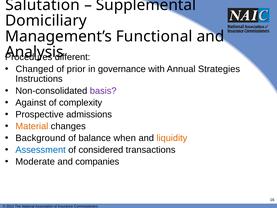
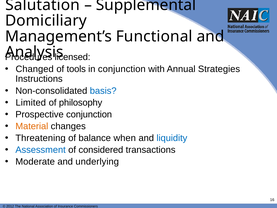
different: different -> licensed (73, 57)
prior: prior -> tools (76, 69)
in governance: governance -> conjunction (122, 69)
basis colour: purple -> blue (103, 91)
Against: Against -> Limited (31, 102)
complexity: complexity -> philosophy (81, 102)
Prospective admissions: admissions -> conjunction (89, 114)
Background: Background -> Threatening (41, 138)
liquidity colour: orange -> blue (172, 138)
companies: companies -> underlying (97, 162)
